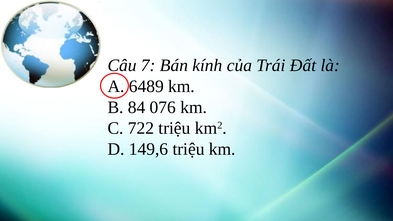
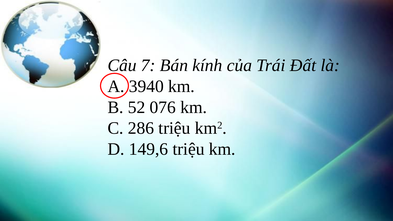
6489: 6489 -> 3940 (146, 86)
84: 84 -> 52 (137, 107)
722: 722 -> 286 (141, 128)
